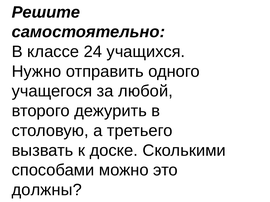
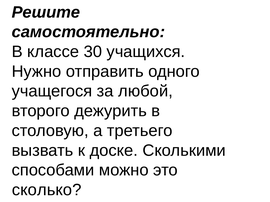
24: 24 -> 30 (93, 52)
должны: должны -> сколько (47, 190)
